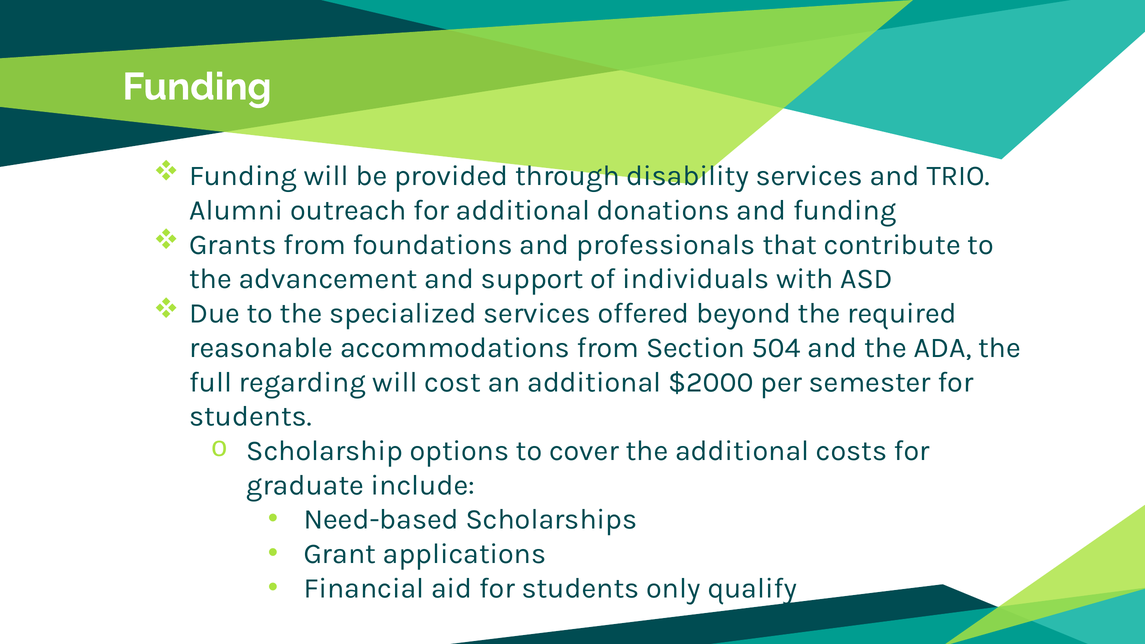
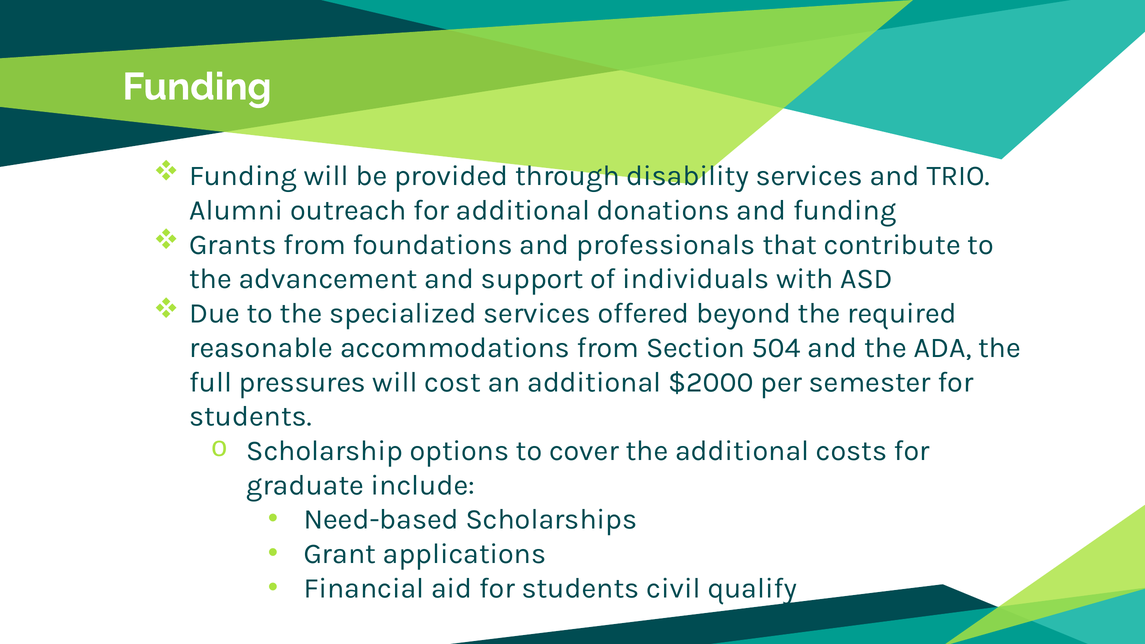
regarding: regarding -> pressures (302, 382)
only: only -> civil (673, 588)
